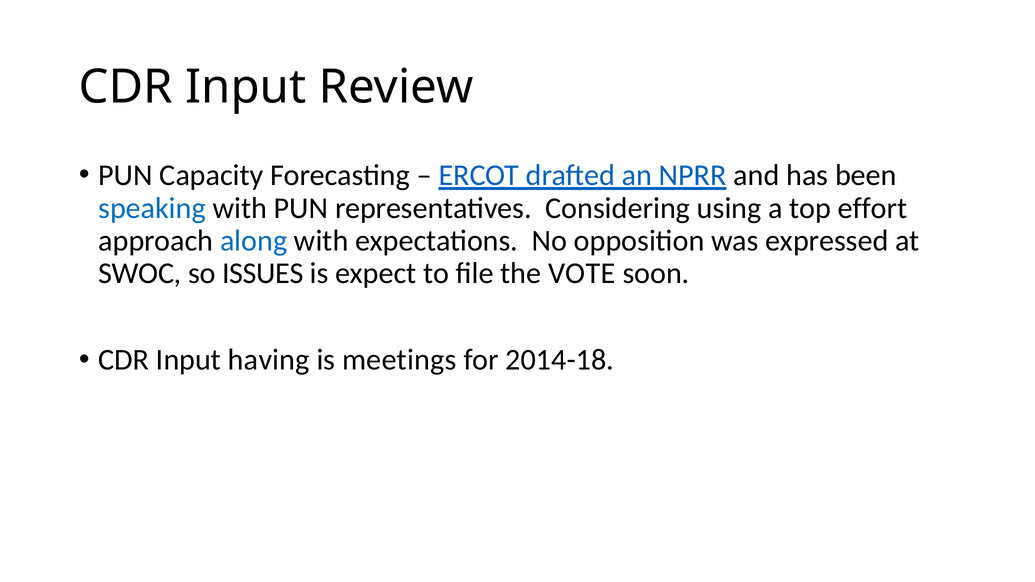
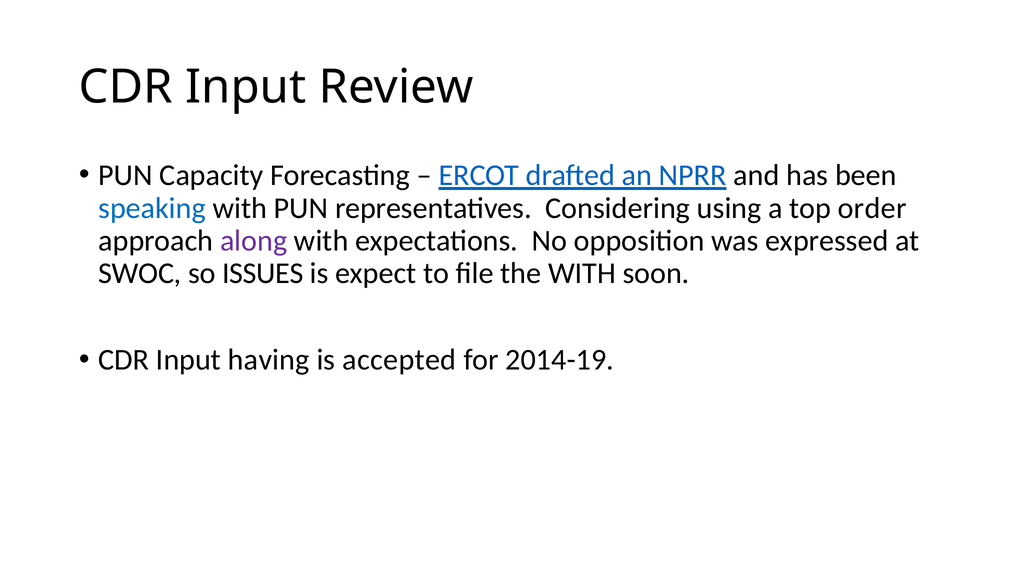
effort: effort -> order (872, 208)
along colour: blue -> purple (254, 241)
the VOTE: VOTE -> WITH (582, 273)
meetings: meetings -> accepted (399, 360)
2014-18: 2014-18 -> 2014-19 (560, 360)
